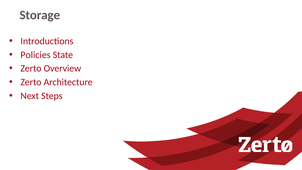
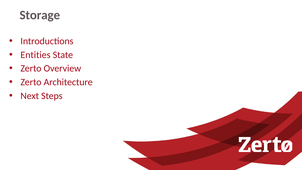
Policies: Policies -> Entities (36, 55)
